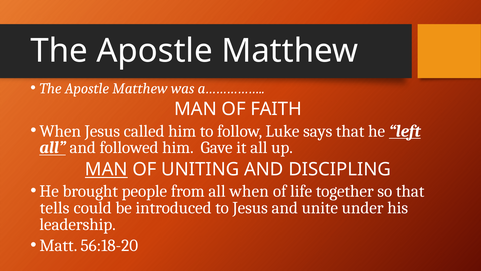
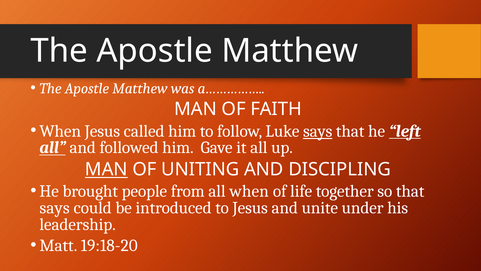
says underline: none -> present (318, 131)
tells: tells -> says (55, 208)
56:18-20: 56:18-20 -> 19:18-20 (109, 245)
